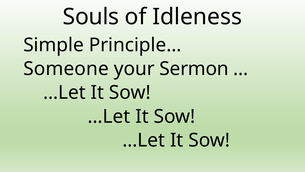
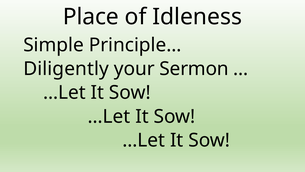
Souls: Souls -> Place (91, 17)
Someone: Someone -> Diligently (66, 69)
